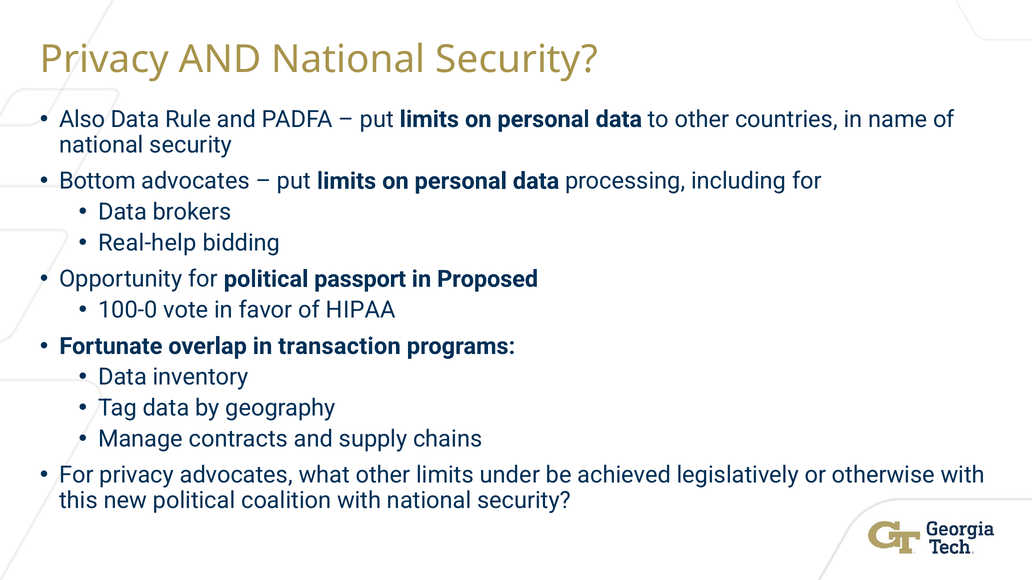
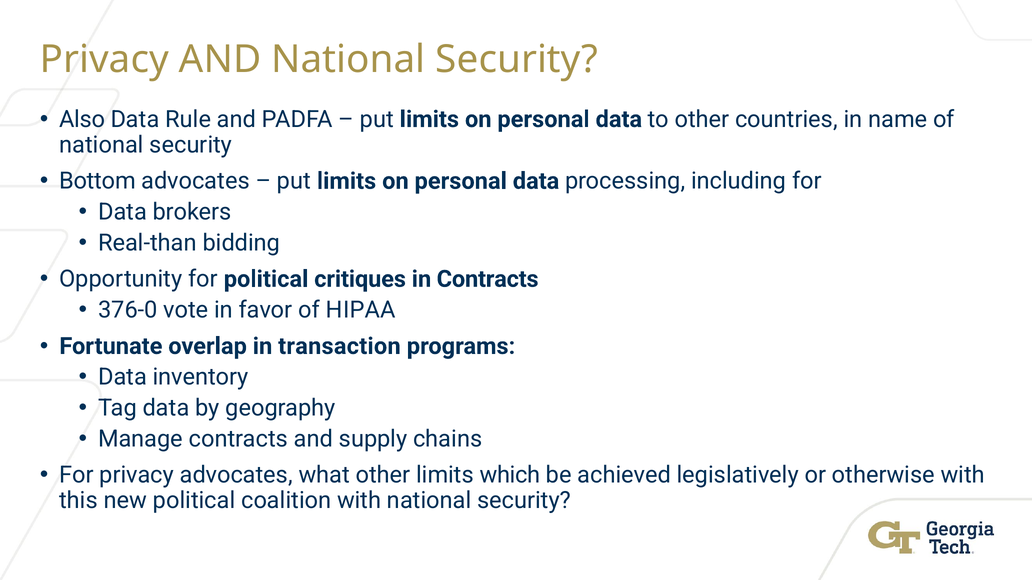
Real-help: Real-help -> Real-than (147, 243)
passport: passport -> critiques (360, 279)
in Proposed: Proposed -> Contracts (488, 279)
100-0: 100-0 -> 376-0 (128, 310)
under: under -> which (510, 475)
